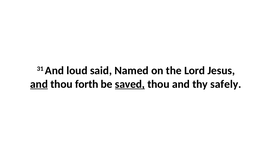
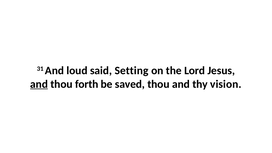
Named: Named -> Setting (132, 70)
saved underline: present -> none (130, 84)
safely: safely -> vision (226, 84)
